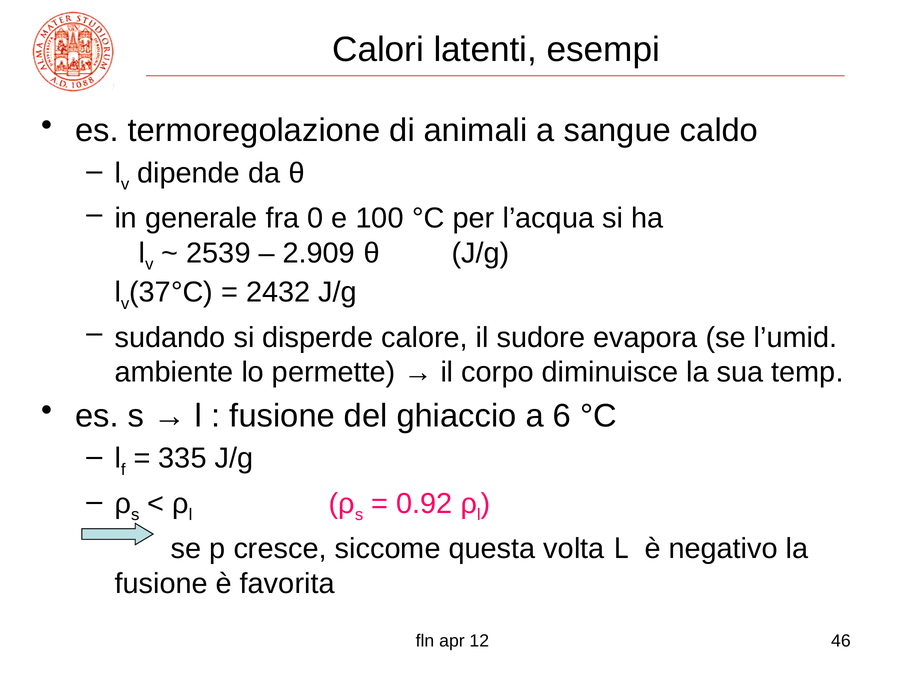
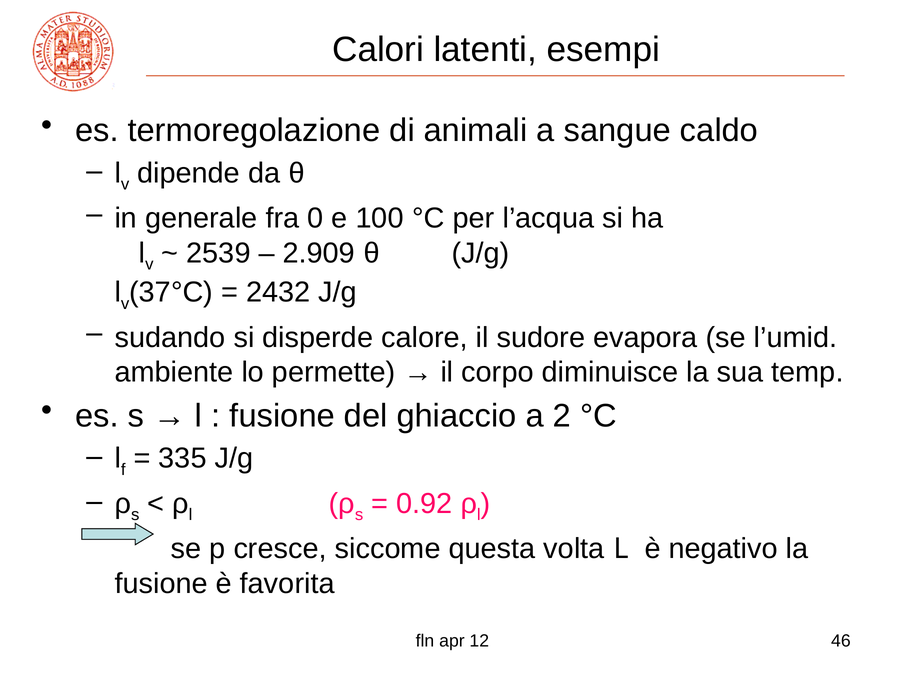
6: 6 -> 2 (562, 416)
